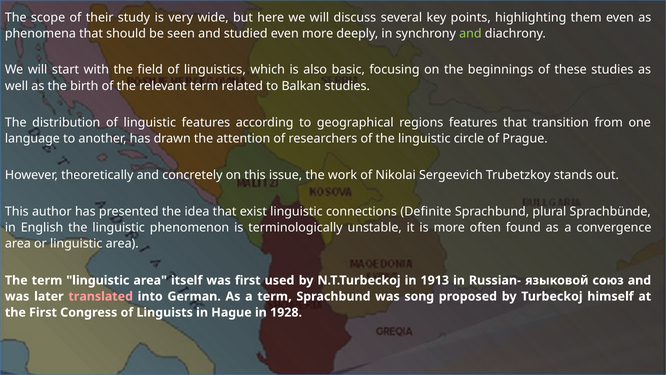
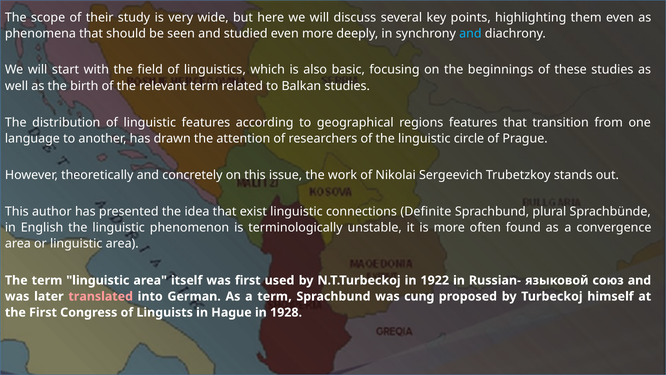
and colour: light green -> light blue (470, 33)
1913: 1913 -> 1922 (435, 280)
song: song -> cung (419, 296)
